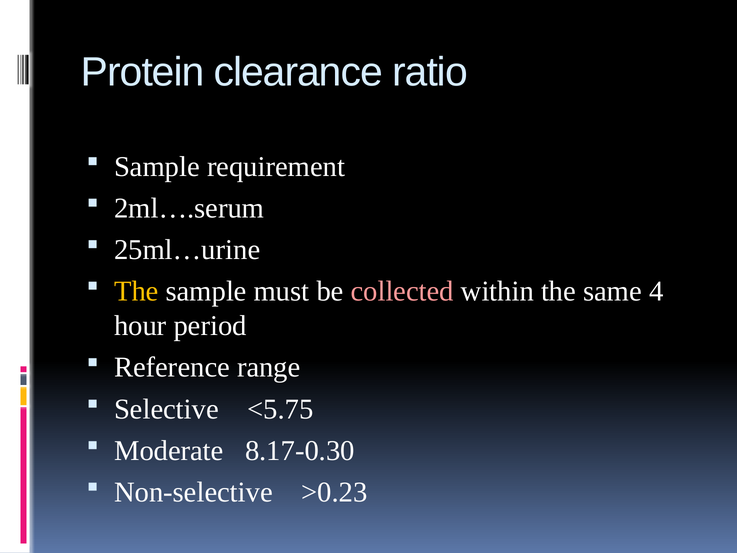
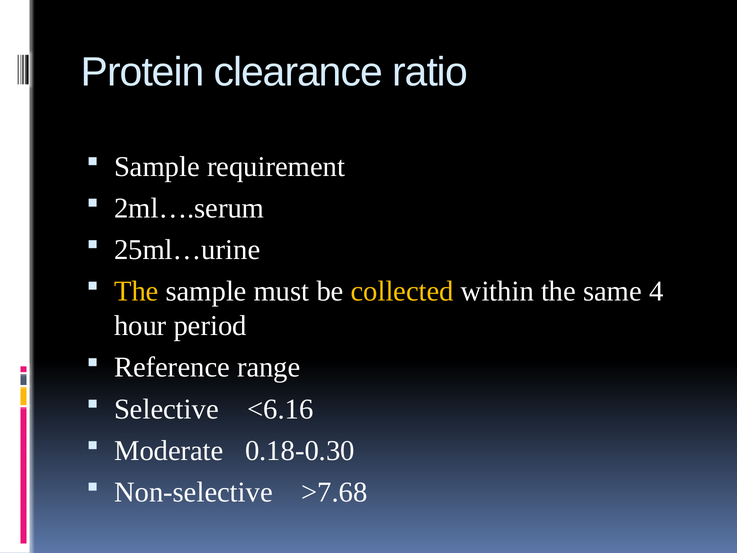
collected colour: pink -> yellow (402, 291)
<5.75: <5.75 -> <6.16 (280, 409)
8.17-0.30: 8.17-0.30 -> 0.18-0.30 (300, 450)
>0.23: >0.23 -> >7.68 (334, 492)
